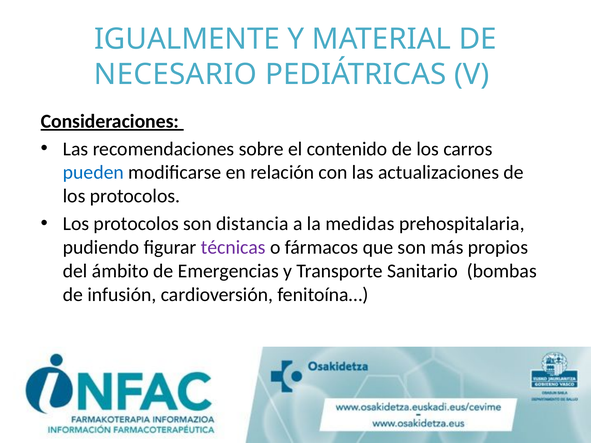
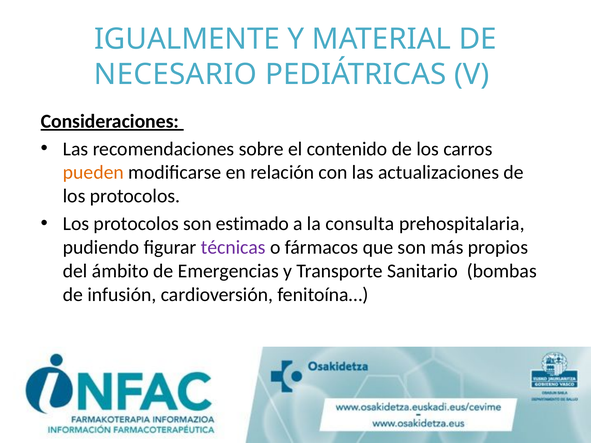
pueden colour: blue -> orange (93, 173)
distancia: distancia -> estimado (252, 224)
medidas: medidas -> consulta (360, 224)
